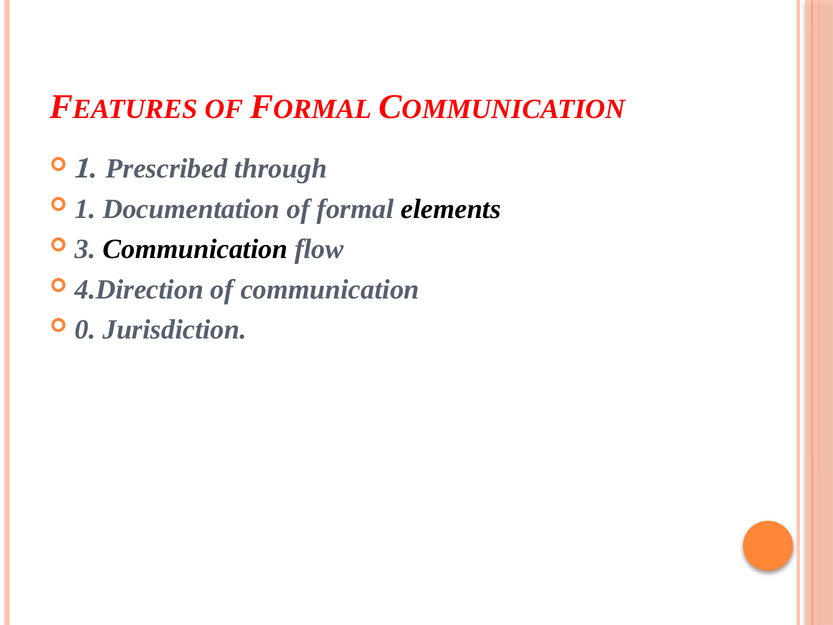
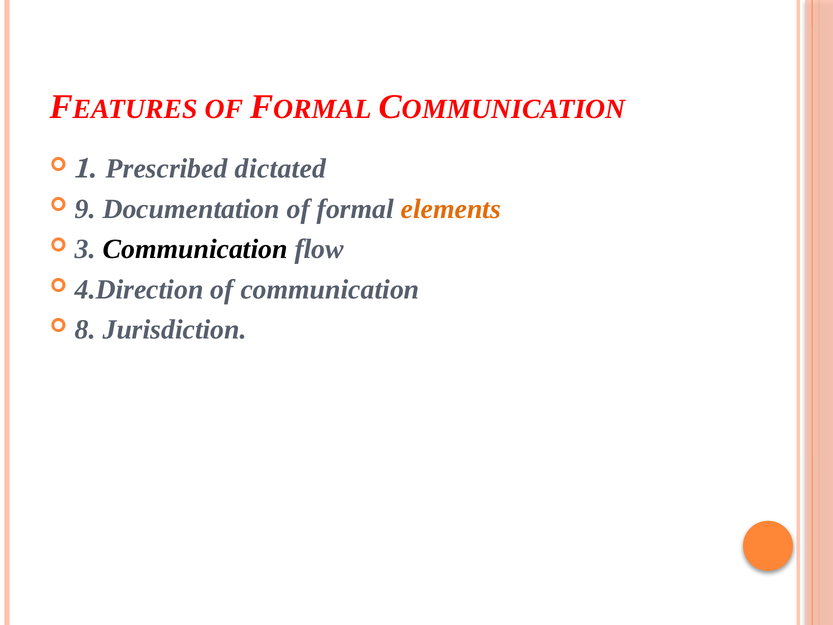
through: through -> dictated (281, 168)
1: 1 -> 9 (85, 209)
elements colour: black -> orange (451, 209)
0: 0 -> 8 (85, 330)
